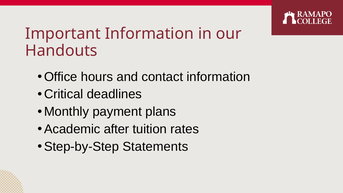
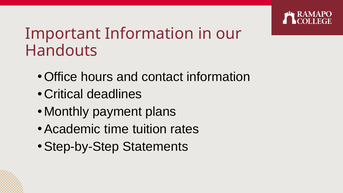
after: after -> time (116, 129)
